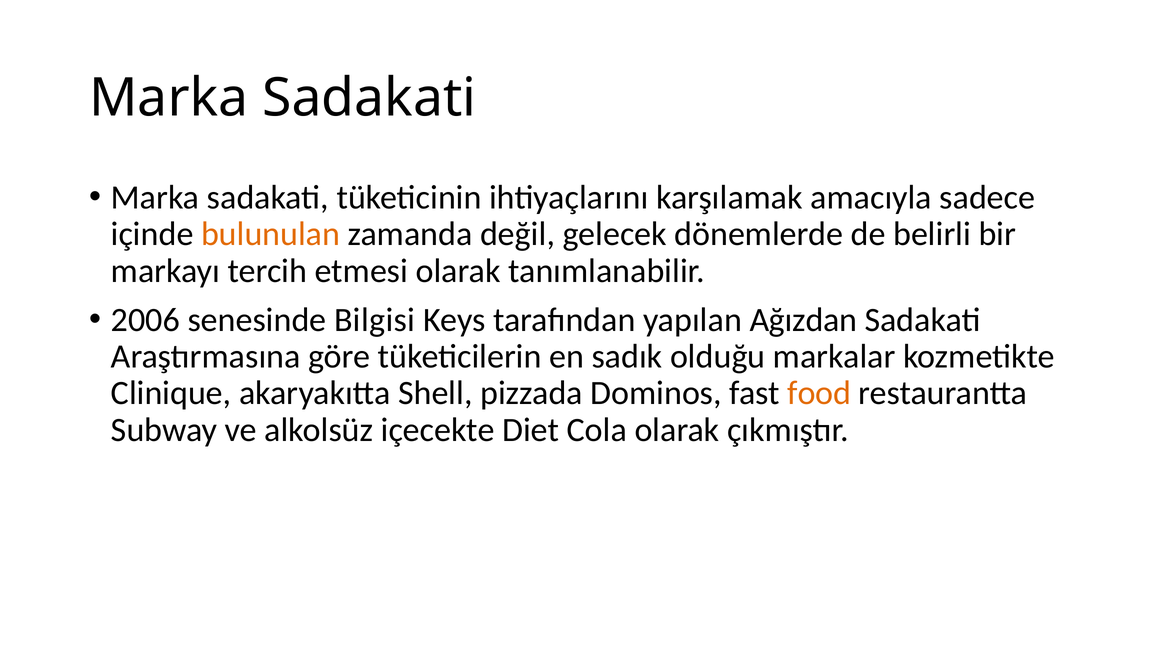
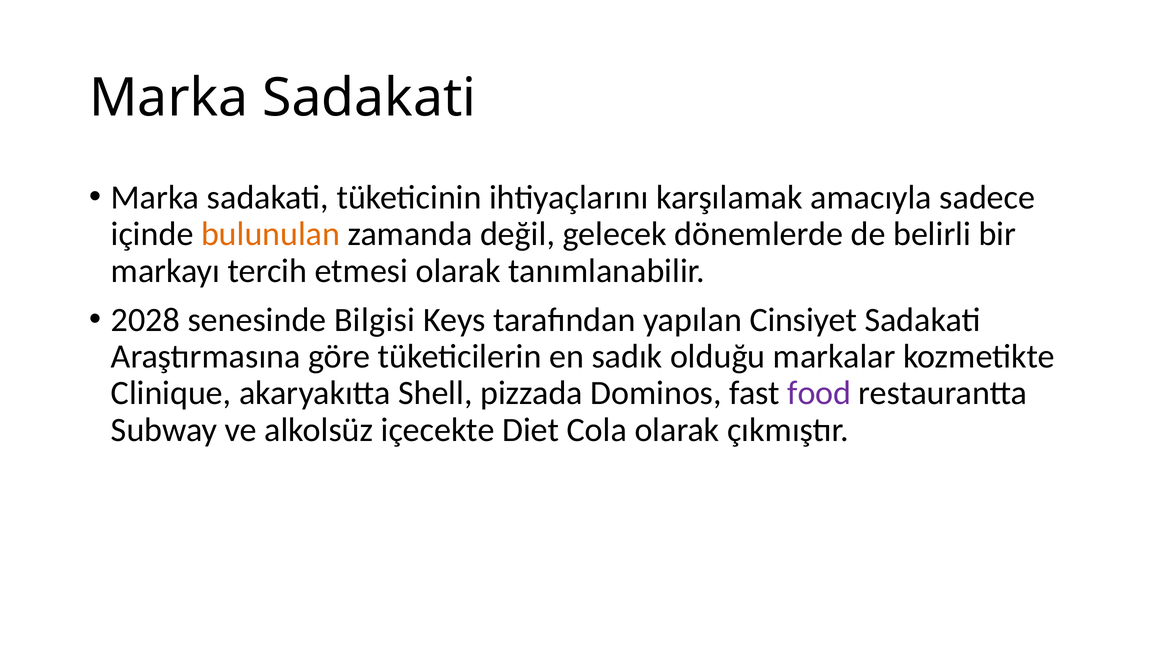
2006: 2006 -> 2028 (145, 320)
Ağızdan: Ağızdan -> Cinsiyet (803, 320)
food colour: orange -> purple (819, 393)
